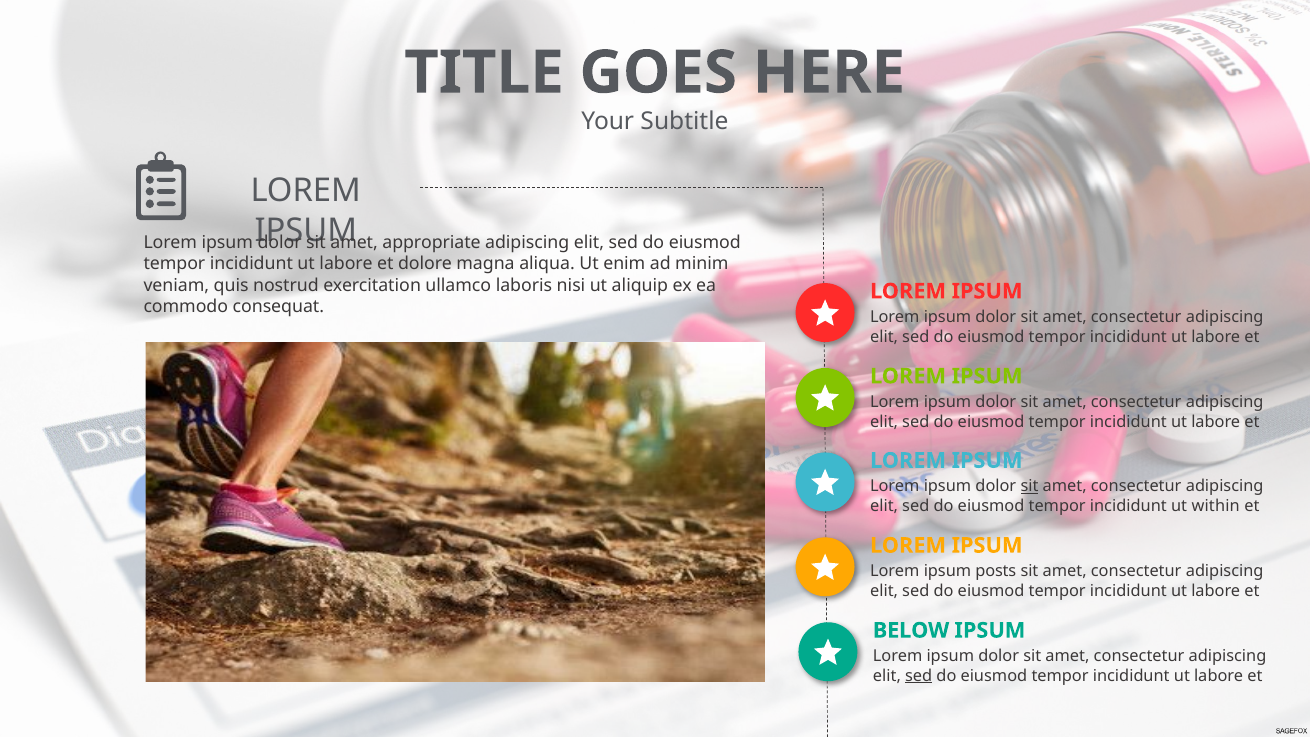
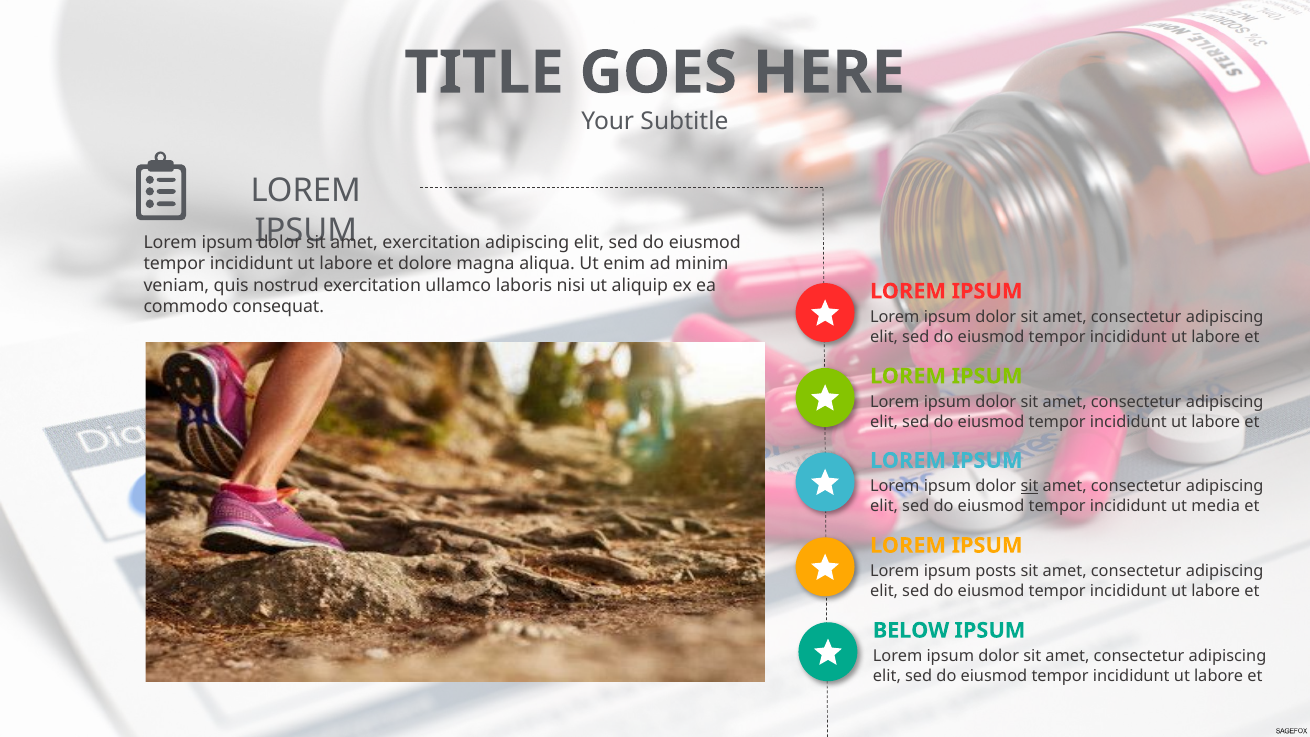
appropriate: appropriate -> exercitation (432, 243)
within: within -> media (1216, 506)
sed underline: present -> none (919, 676)
